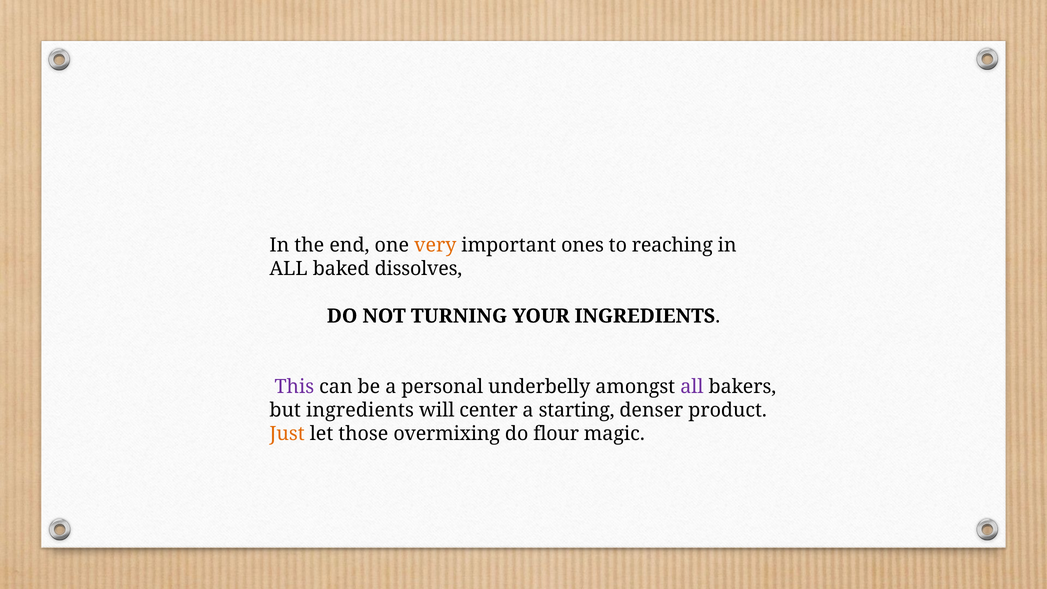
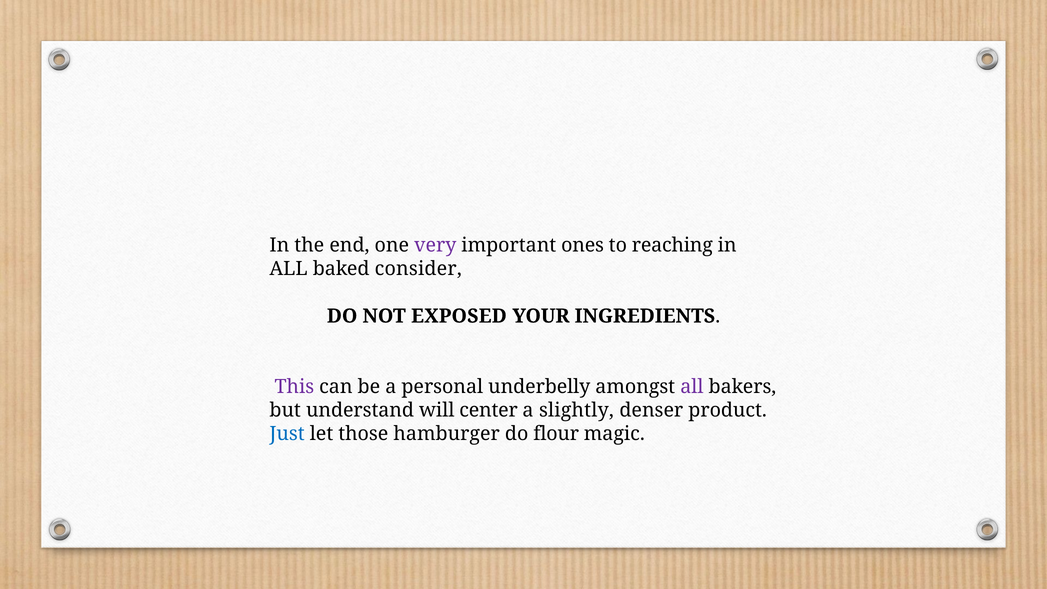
very colour: orange -> purple (435, 245)
dissolves: dissolves -> consider (418, 269)
TURNING: TURNING -> EXPOSED (459, 316)
but ingredients: ingredients -> understand (360, 410)
starting: starting -> slightly (576, 410)
Just colour: orange -> blue (287, 434)
overmixing: overmixing -> hamburger (447, 434)
